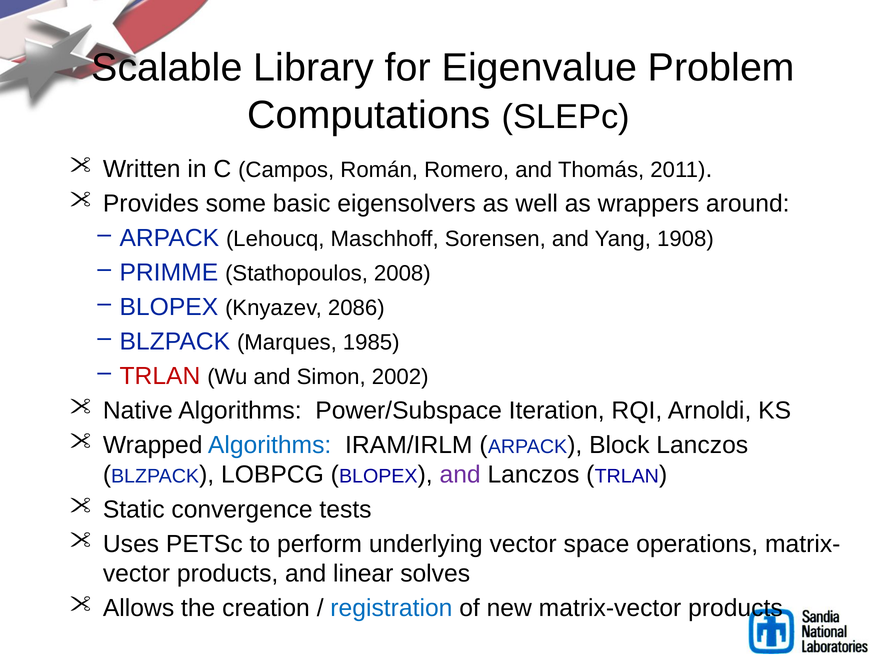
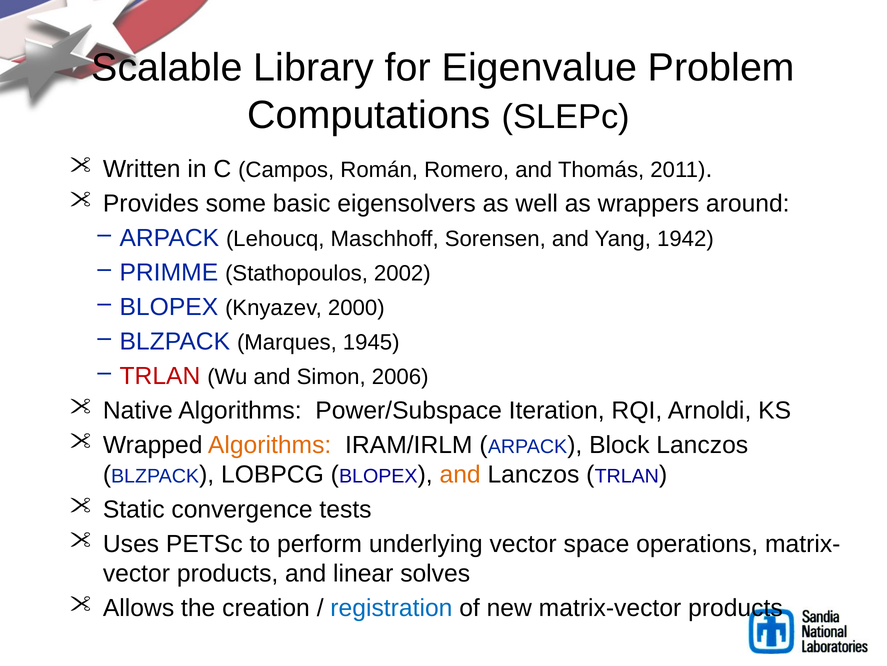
1908: 1908 -> 1942 (685, 239)
2008: 2008 -> 2002 (402, 273)
2086: 2086 -> 2000 (356, 308)
1985: 1985 -> 1945 (371, 342)
2002: 2002 -> 2006 (400, 377)
Algorithms colour: blue -> orange (270, 445)
and colour: purple -> orange (460, 474)
